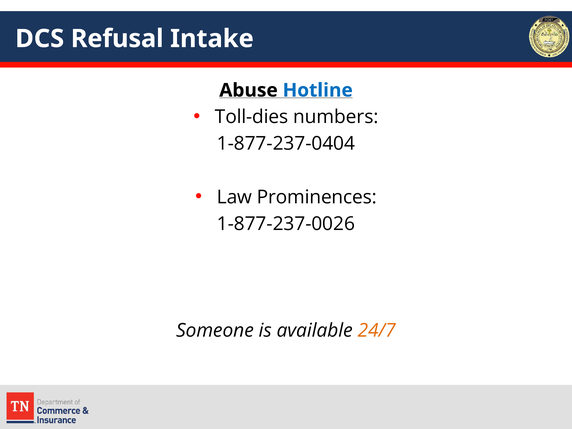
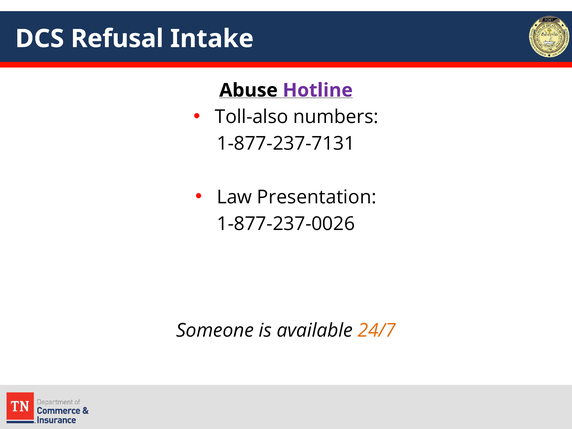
Hotline colour: blue -> purple (318, 90)
Toll-dies: Toll-dies -> Toll-also (252, 117)
1-877-237-0404: 1-877-237-0404 -> 1-877-237-7131 (286, 144)
Prominences: Prominences -> Presentation (317, 197)
